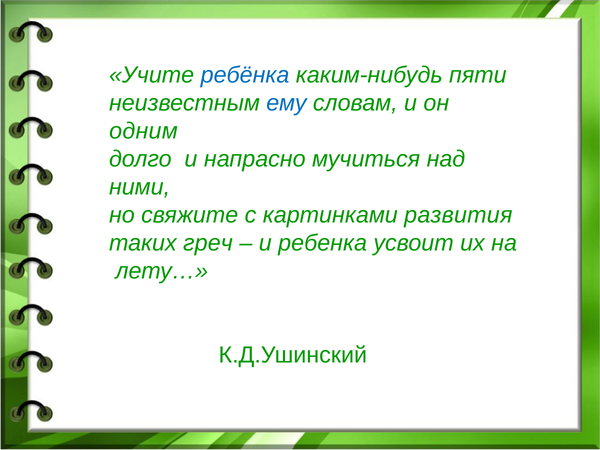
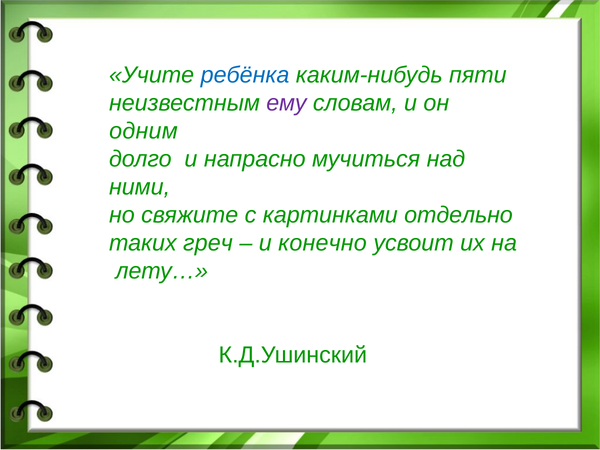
ему colour: blue -> purple (286, 103)
развития: развития -> отдельно (459, 215)
ребенка: ребенка -> конечно (323, 243)
